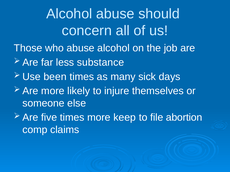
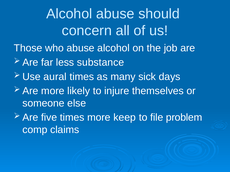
been: been -> aural (55, 77)
abortion: abortion -> problem (184, 118)
